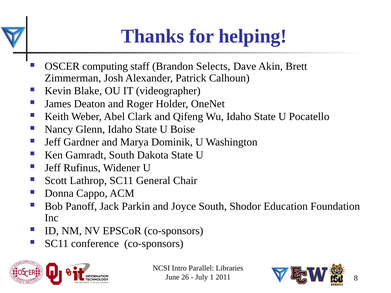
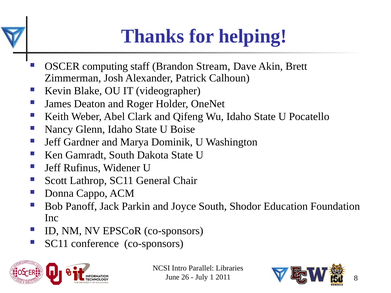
Selects: Selects -> Stream (213, 66)
